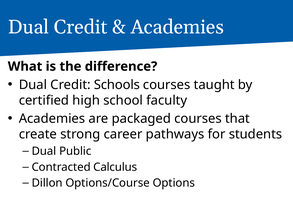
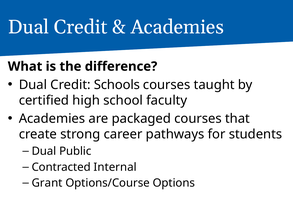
Calculus: Calculus -> Internal (115, 167)
Dillon: Dillon -> Grant (47, 183)
